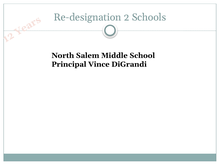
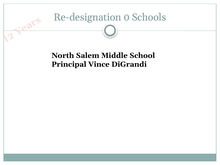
Re-designation 2: 2 -> 0 (127, 17)
